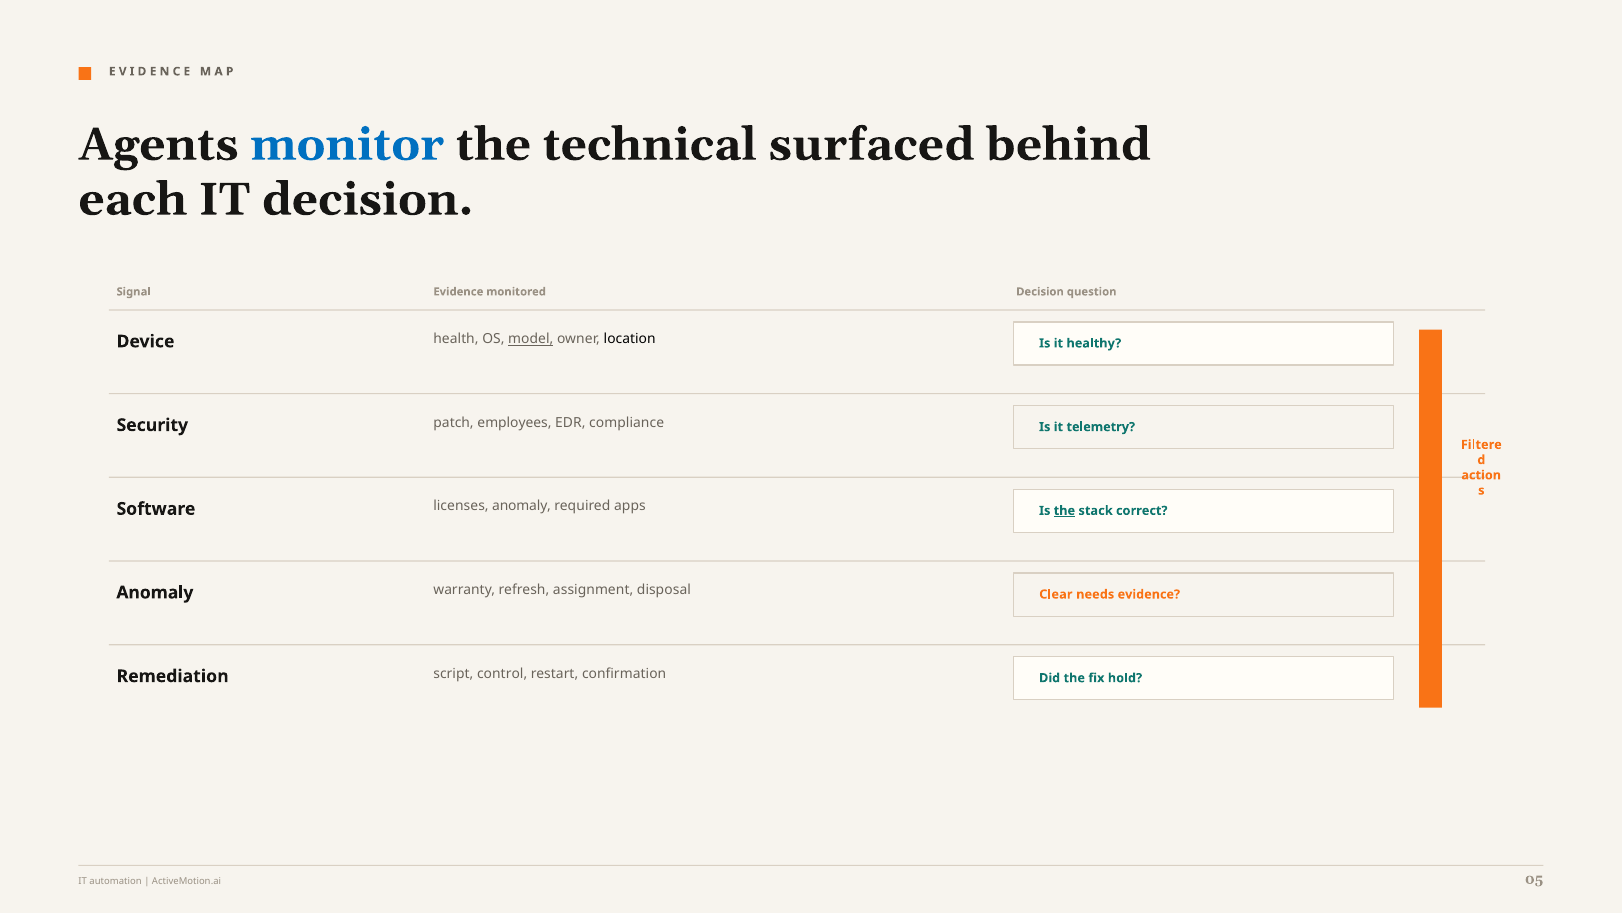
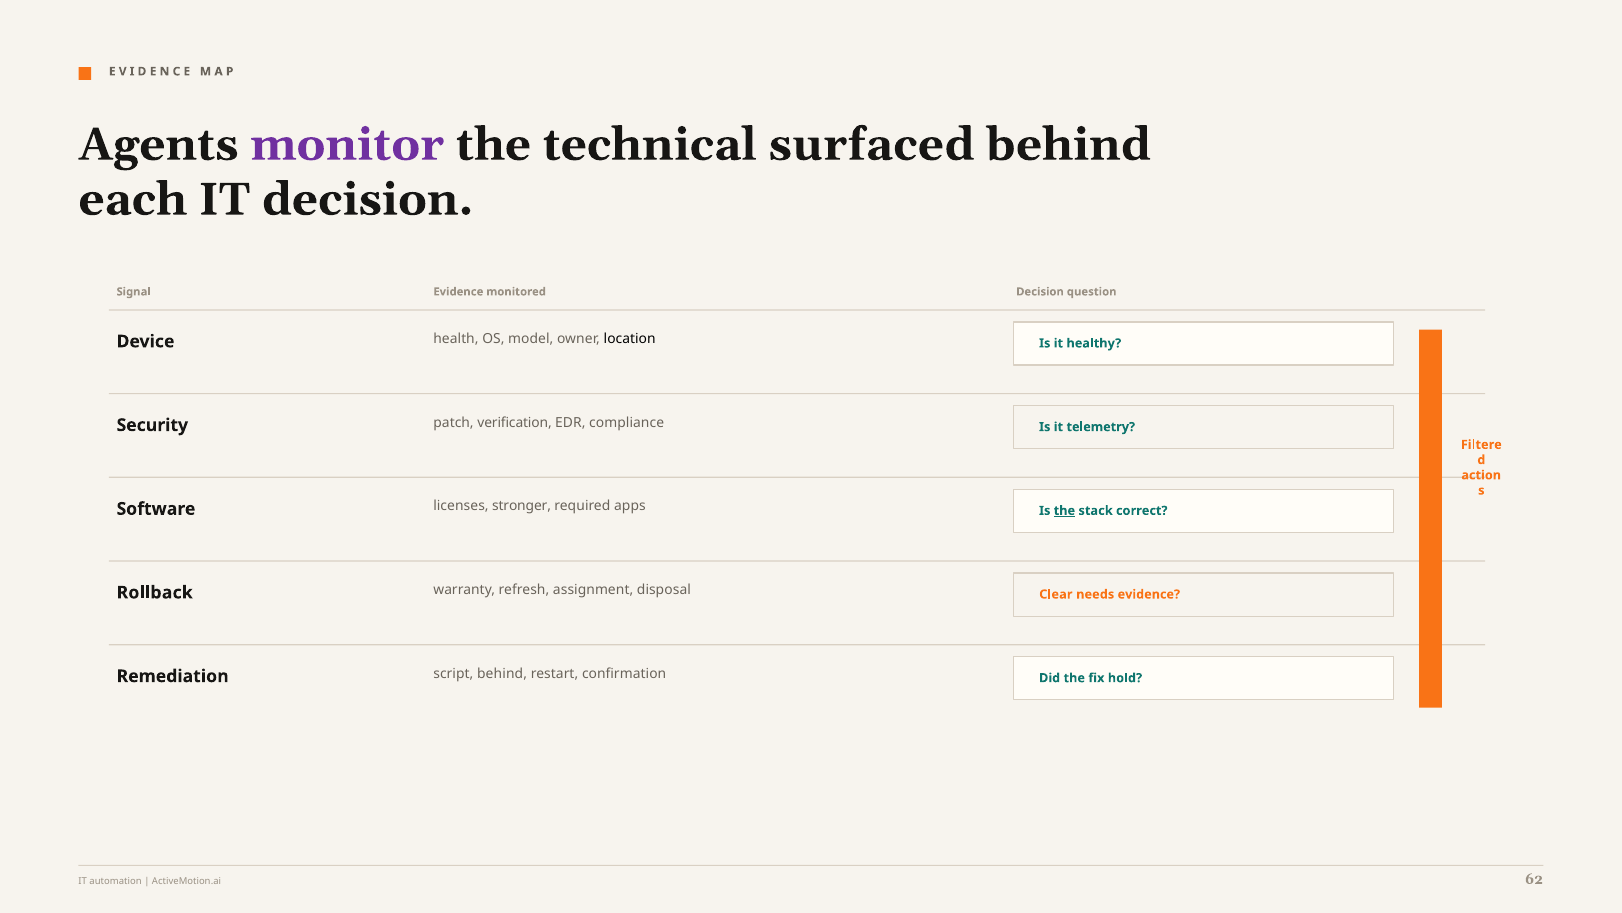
monitor colour: blue -> purple (347, 145)
model underline: present -> none (531, 339)
employees: employees -> verification (515, 422)
licenses anomaly: anomaly -> stronger (522, 506)
Anomaly: Anomaly -> Rollback (155, 592)
script control: control -> behind (502, 673)
05: 05 -> 62 (1534, 879)
